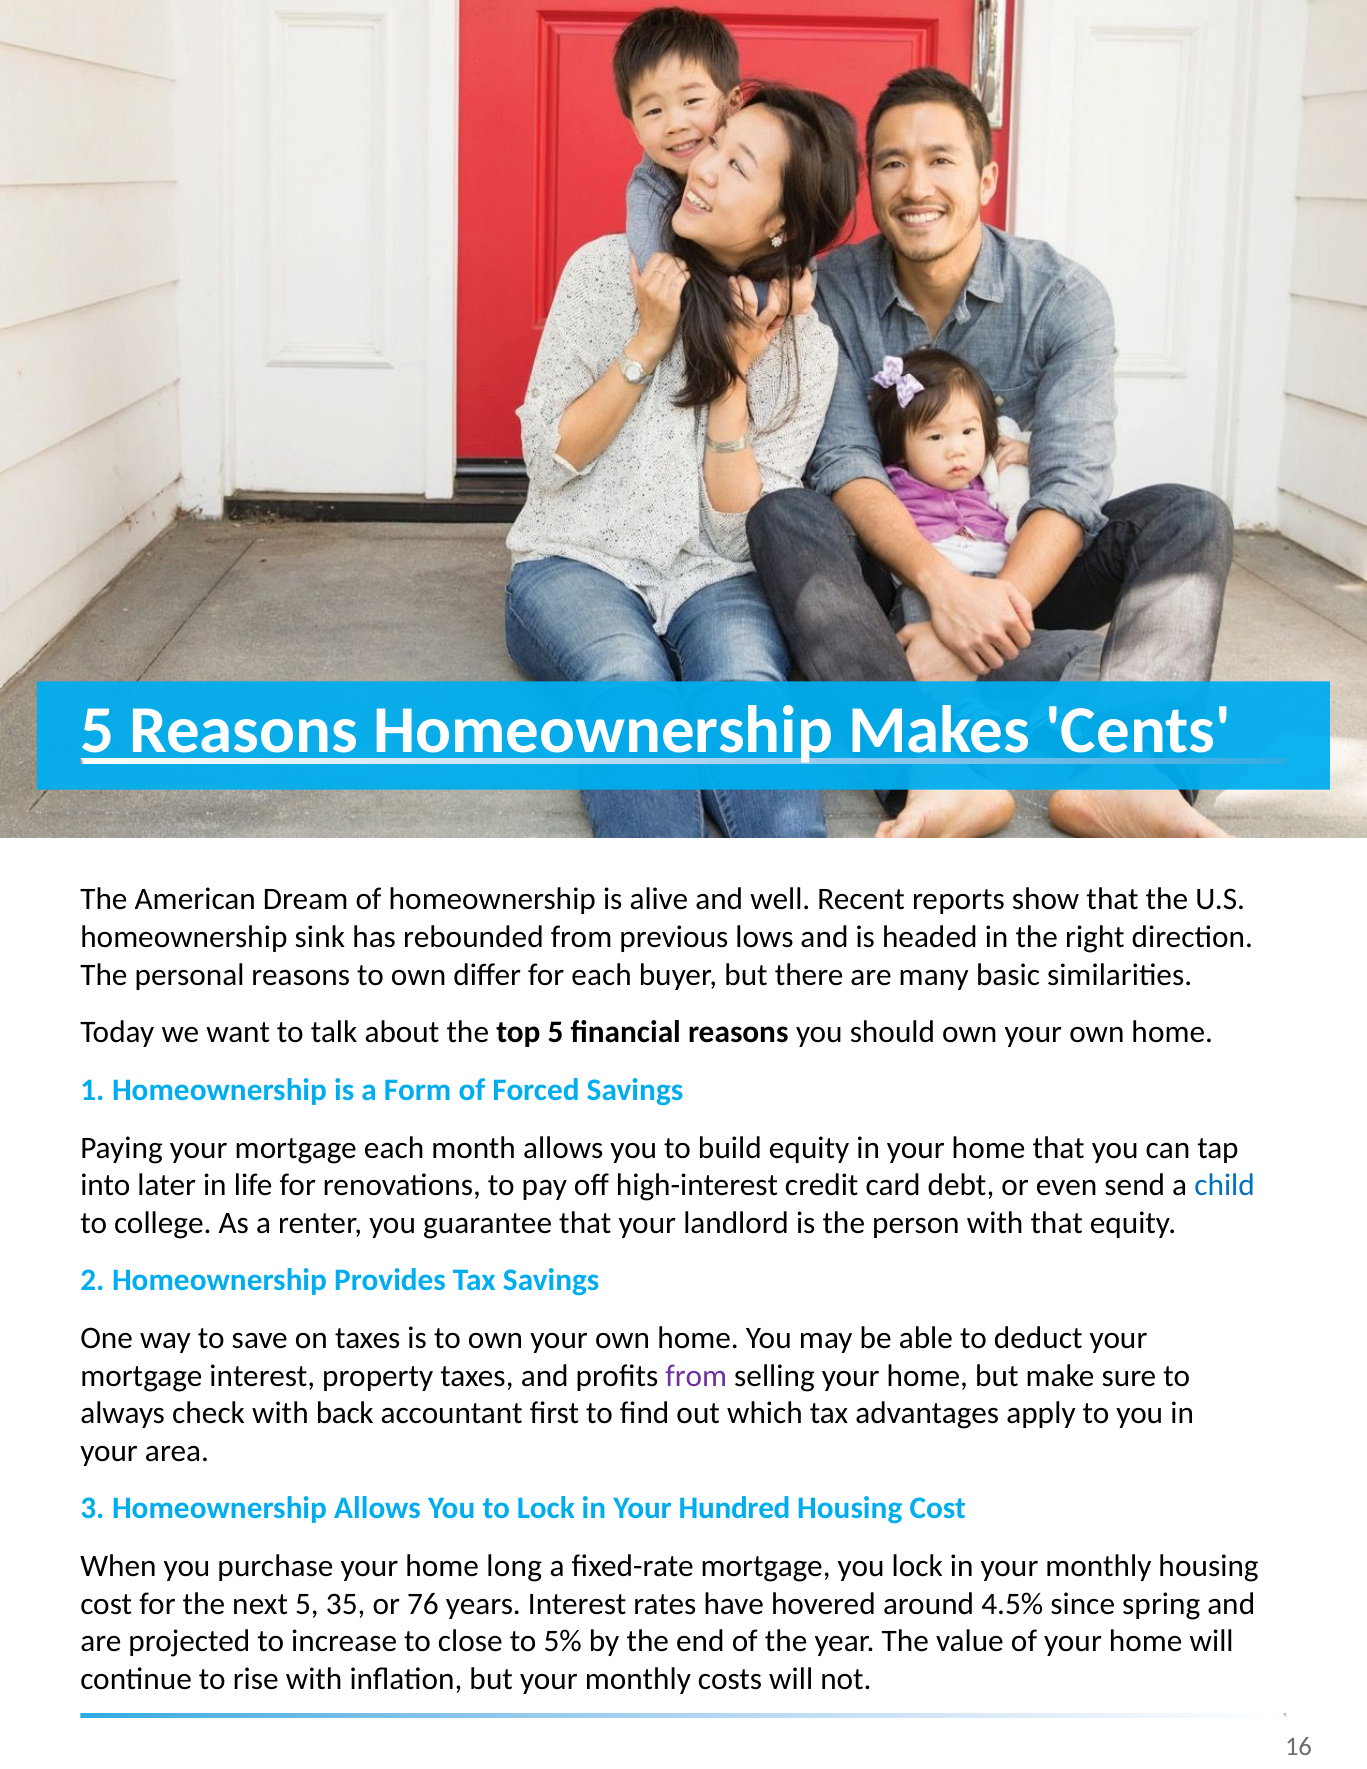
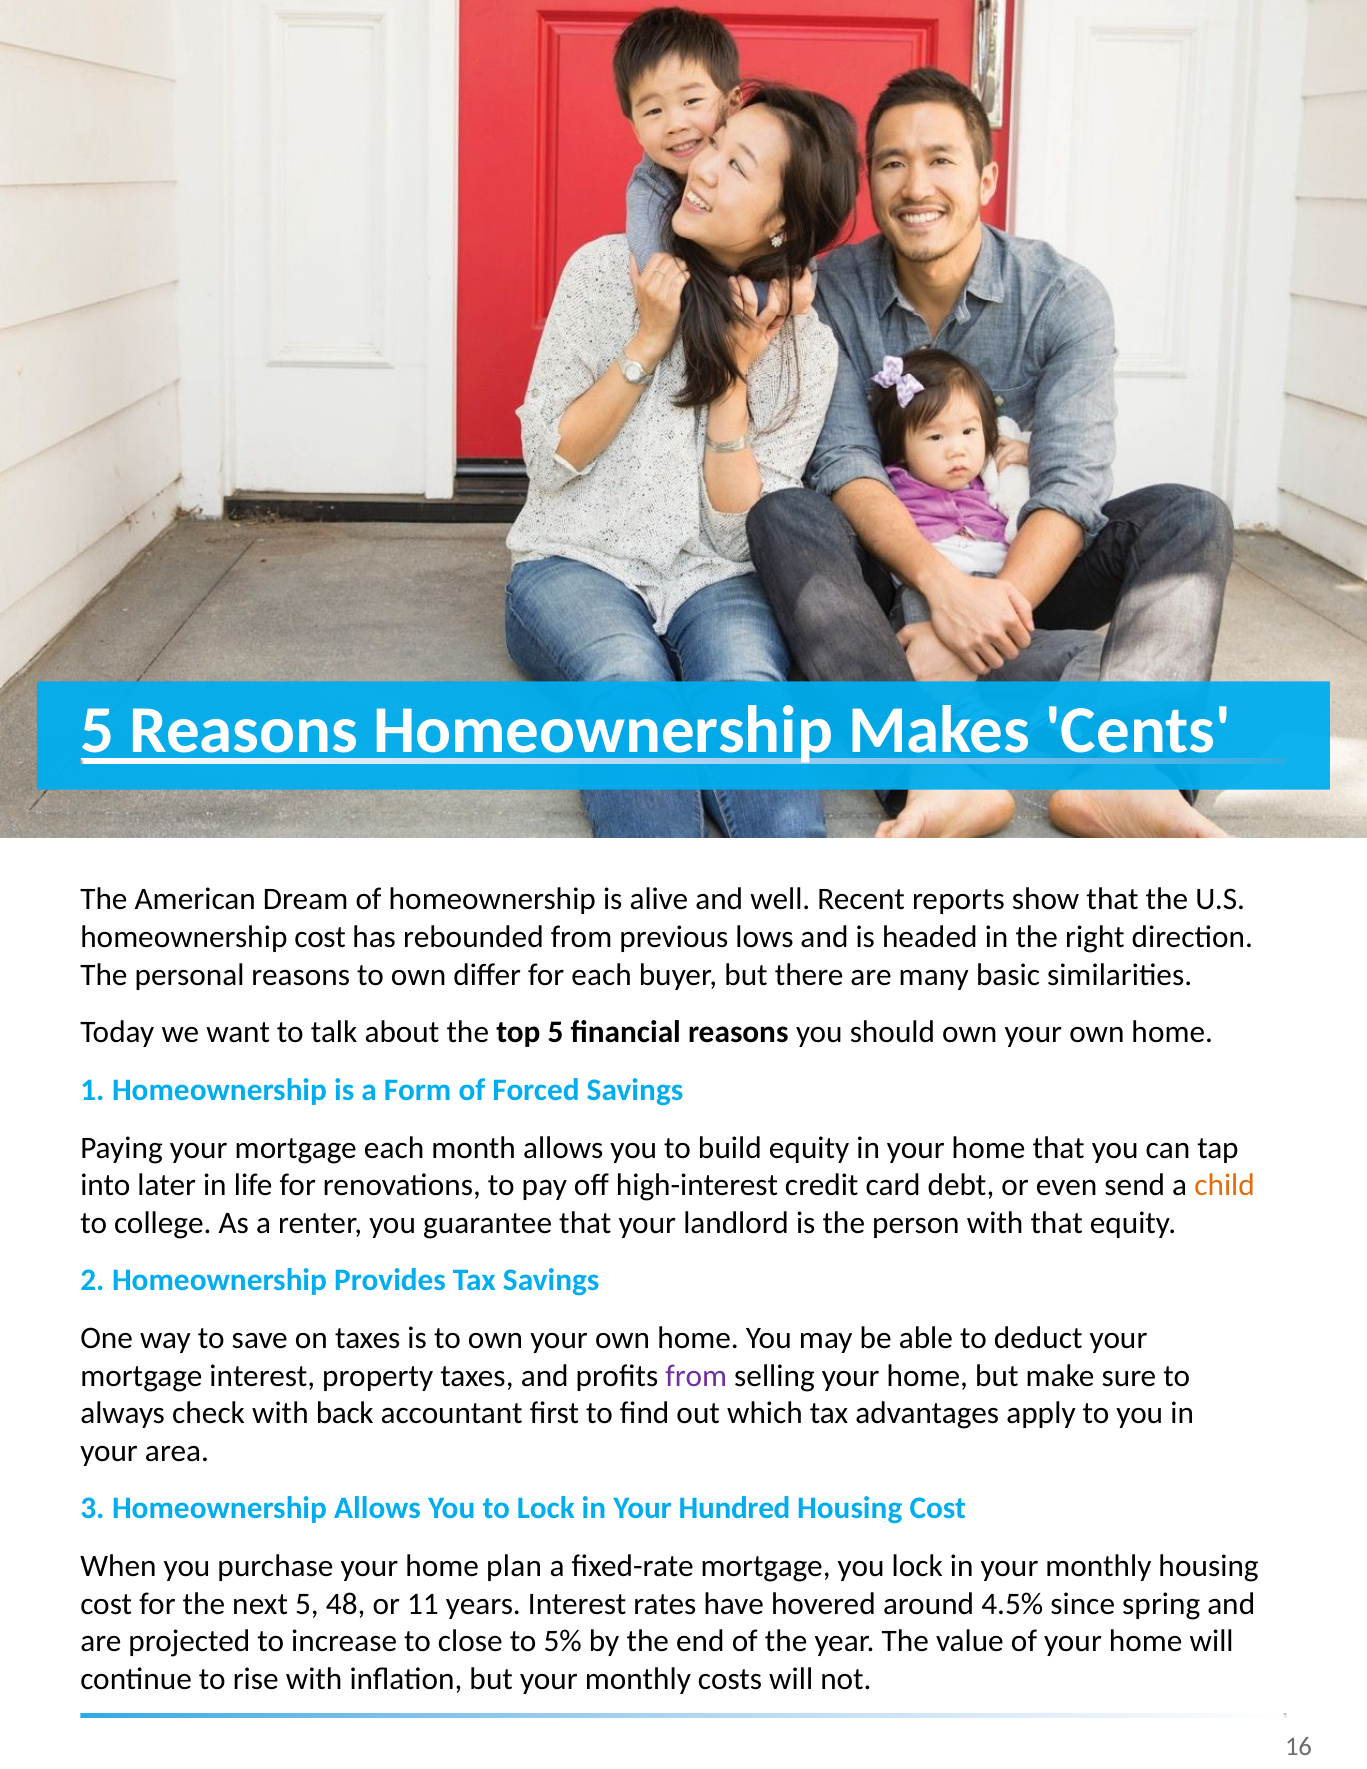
homeownership sink: sink -> cost (320, 937)
child colour: blue -> orange (1225, 1185)
long: long -> plan (514, 1566)
35: 35 -> 48 (346, 1604)
76: 76 -> 11 (423, 1604)
